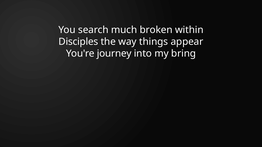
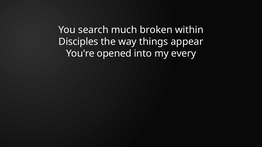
journey: journey -> opened (114, 54)
bring: bring -> every (184, 54)
